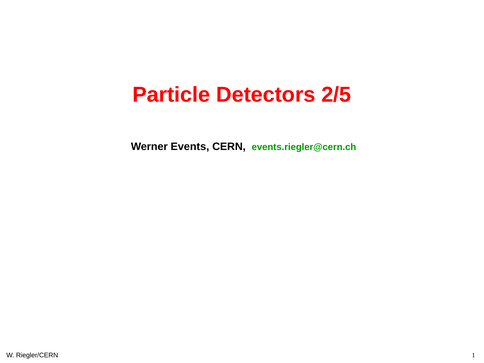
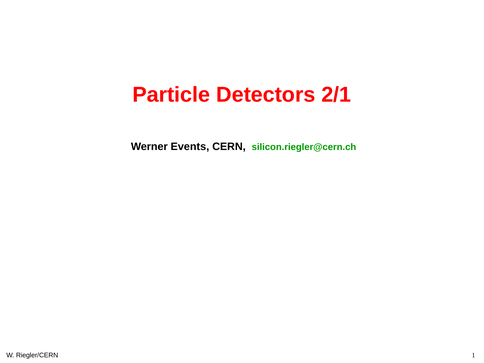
2/5: 2/5 -> 2/1 (336, 95)
events.riegler@cern.ch: events.riegler@cern.ch -> silicon.riegler@cern.ch (304, 147)
